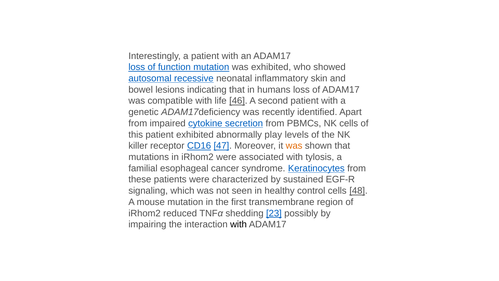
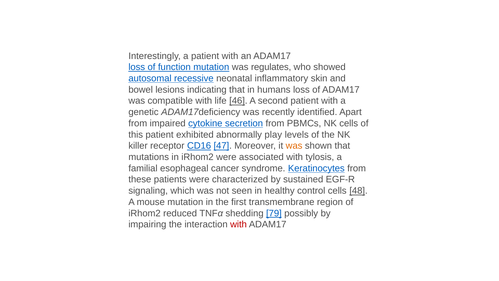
was exhibited: exhibited -> regulates (271, 67)
23: 23 -> 79 (274, 213)
with colour: black -> red (239, 224)
